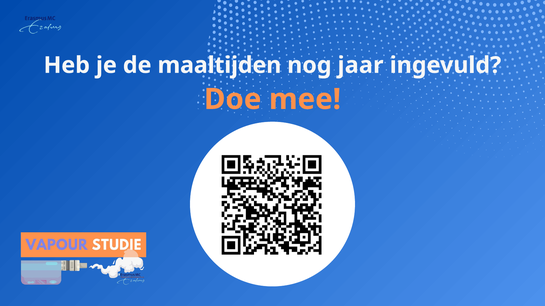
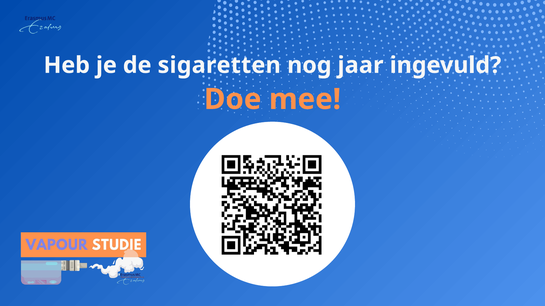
maaltijden: maaltijden -> sigaretten (219, 65)
